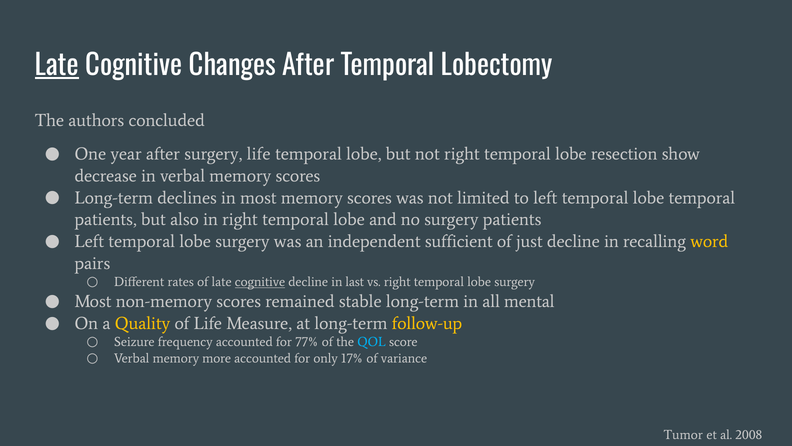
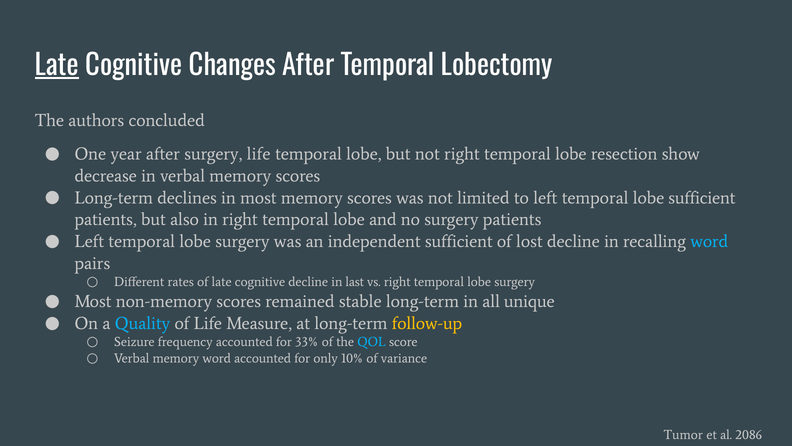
lobe temporal: temporal -> sufficient (702, 198)
just: just -> lost (529, 241)
word colour: yellow -> light blue (709, 241)
cognitive underline: present -> none (260, 282)
mental: mental -> unique (529, 301)
Quality colour: yellow -> light blue (142, 323)
77%: 77% -> 33% (307, 342)
memory more: more -> word (217, 358)
17%: 17% -> 10% (352, 358)
2008: 2008 -> 2086 (749, 434)
